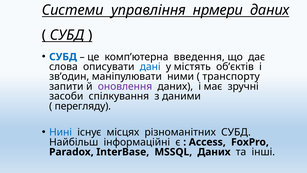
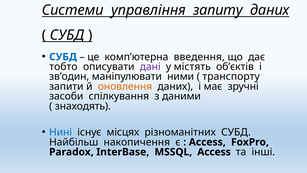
нрмери: нрмери -> запиту (218, 10)
слова: слова -> тобто (63, 67)
дані colour: blue -> purple (150, 67)
оновлення colour: purple -> orange (125, 86)
перегляду: перегляду -> знаходять (83, 106)
інформаційні: інформаційні -> накопичення (137, 142)
MSSQL Даних: Даних -> Access (214, 152)
